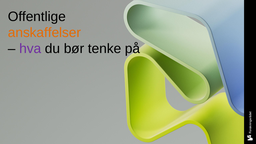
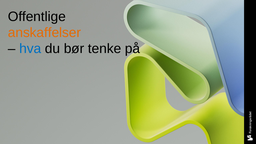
hva colour: purple -> blue (30, 49)
